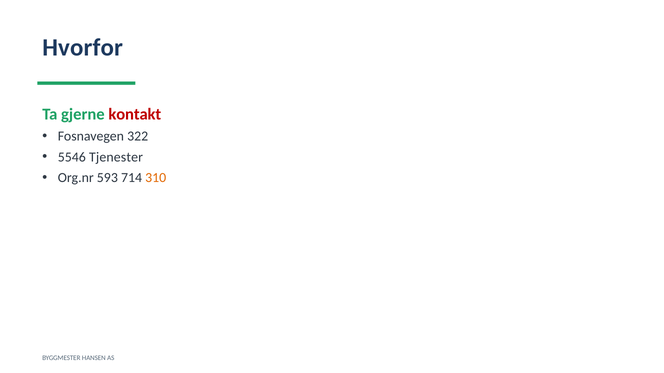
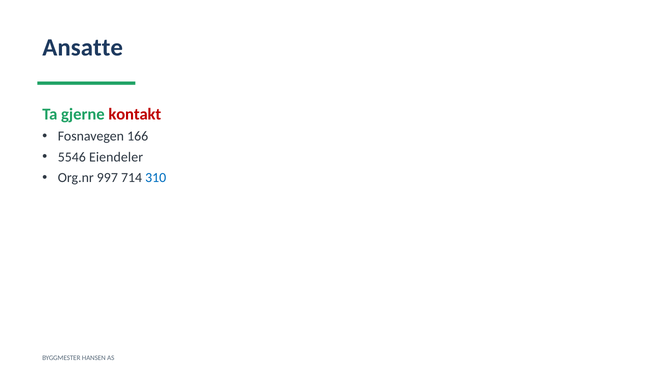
Hvorfor: Hvorfor -> Ansatte (83, 47)
322: 322 -> 166 (138, 137)
Tjenester: Tjenester -> Eiendeler (116, 157)
593: 593 -> 997 (107, 178)
310 colour: orange -> blue (156, 178)
